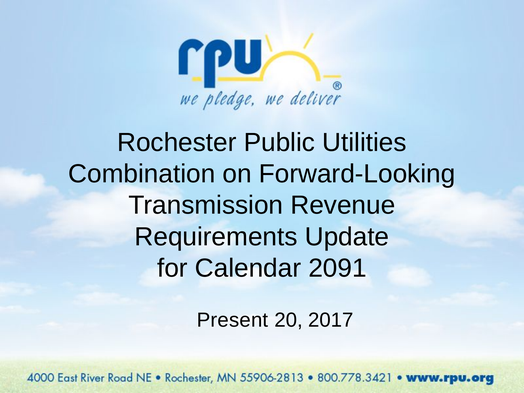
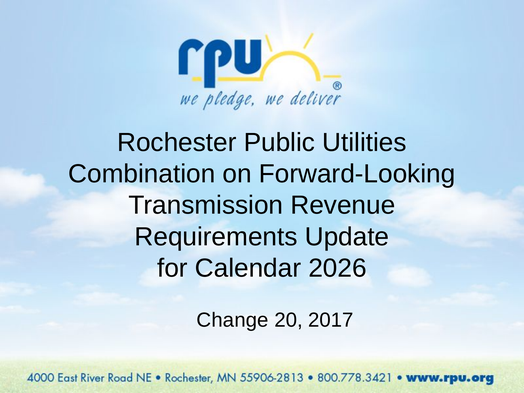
2091: 2091 -> 2026 (338, 268)
Present: Present -> Change (233, 320)
